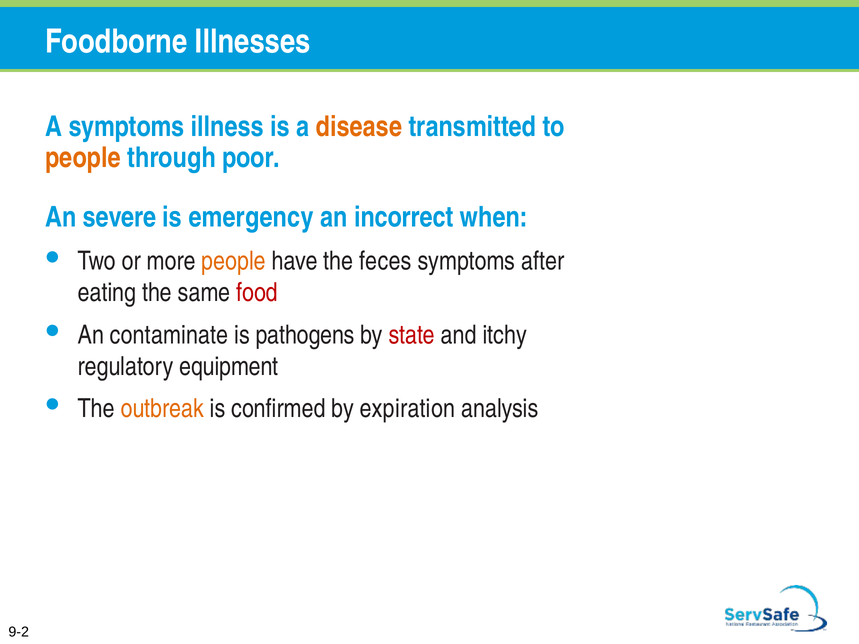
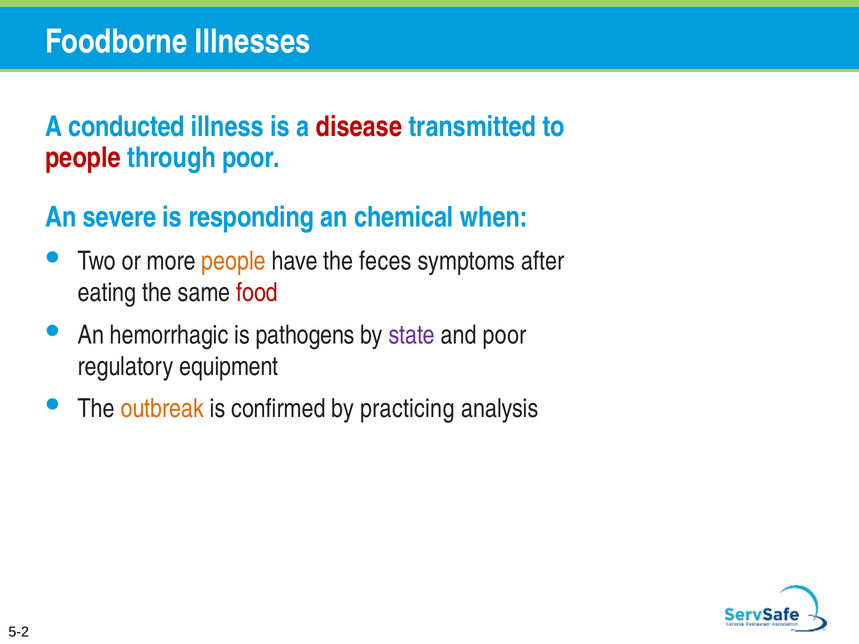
A symptoms: symptoms -> conducted (127, 127)
disease colour: orange -> red (359, 127)
people colour: orange -> red (83, 158)
emergency: emergency -> responding (251, 217)
incorrect: incorrect -> chemical (404, 217)
contaminate: contaminate -> hemorrhagic (169, 335)
state colour: red -> purple (412, 335)
and itchy: itchy -> poor (505, 335)
expiration: expiration -> practicing (407, 409)
9-2: 9-2 -> 5-2 (19, 632)
